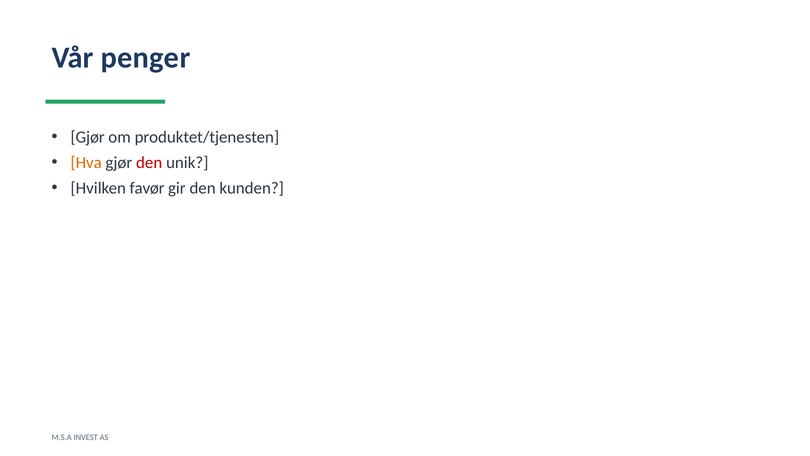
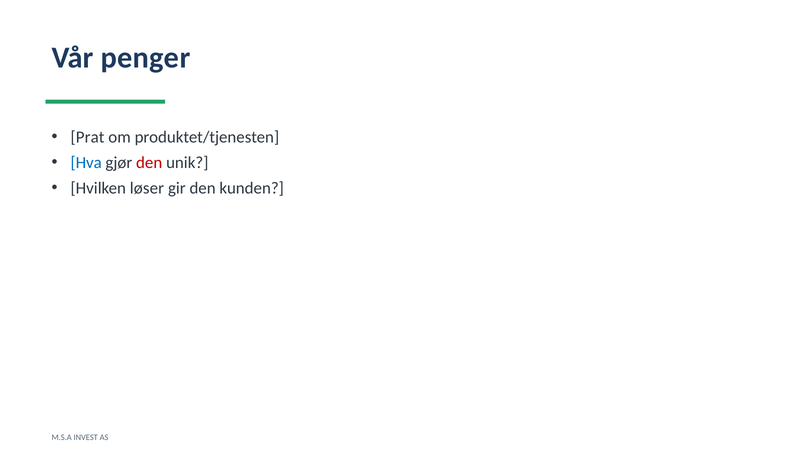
Gjør: Gjør -> Prat (88, 137)
Hva colour: orange -> blue (86, 163)
favør: favør -> løser (147, 188)
